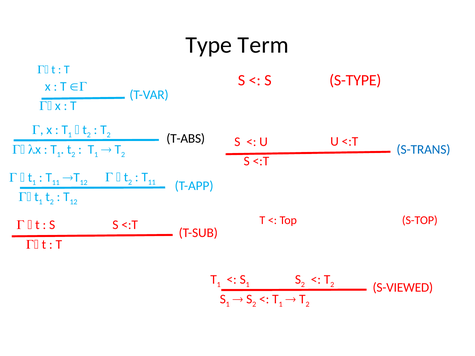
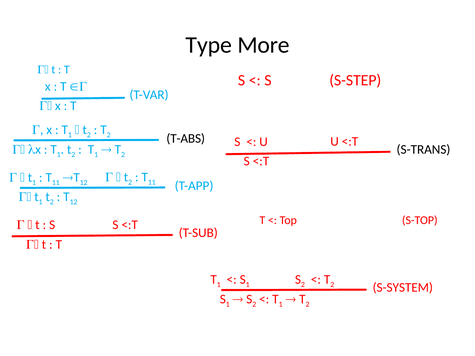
Term: Term -> More (264, 45)
S-TYPE: S-TYPE -> S-STEP (355, 80)
S-TRANS colour: blue -> black (423, 150)
S-VIEWED: S-VIEWED -> S-SYSTEM (403, 288)
